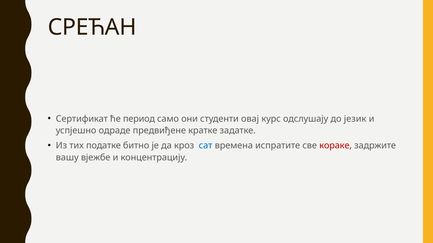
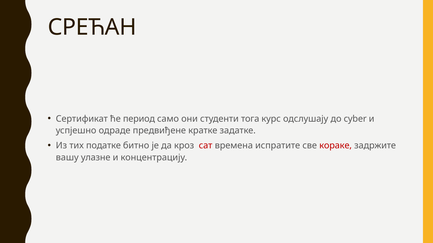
овај: овај -> тога (250, 119)
језик: језик -> cyber (355, 119)
сат colour: blue -> red (206, 146)
вјежбе: вјежбе -> улазне (96, 158)
